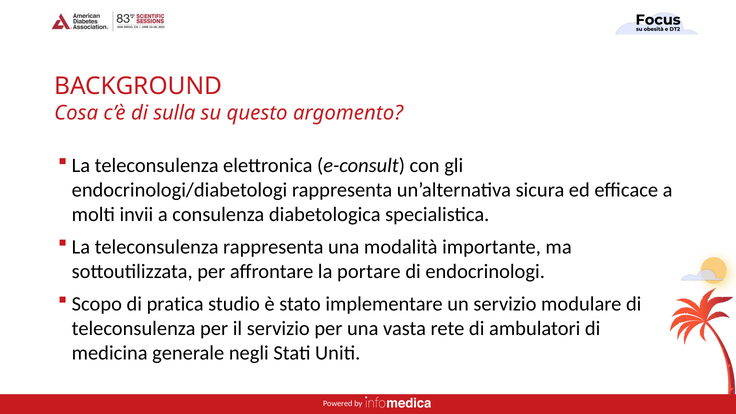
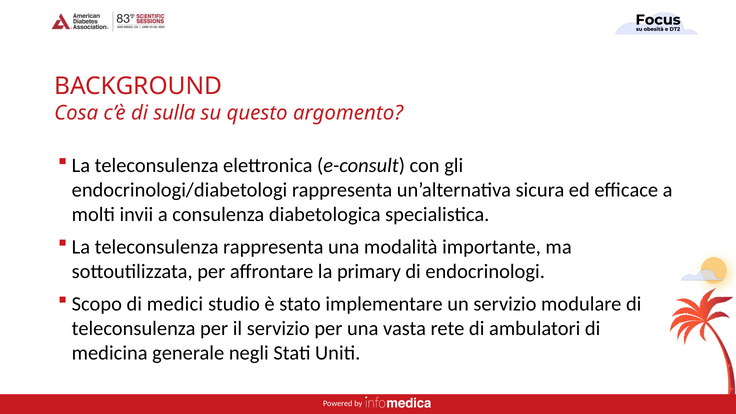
portare: portare -> primary (369, 272)
pratica: pratica -> medici (175, 304)
